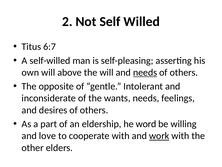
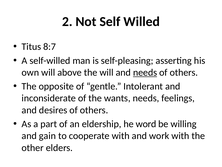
6:7: 6:7 -> 8:7 (50, 47)
love: love -> gain (47, 135)
work underline: present -> none (159, 135)
